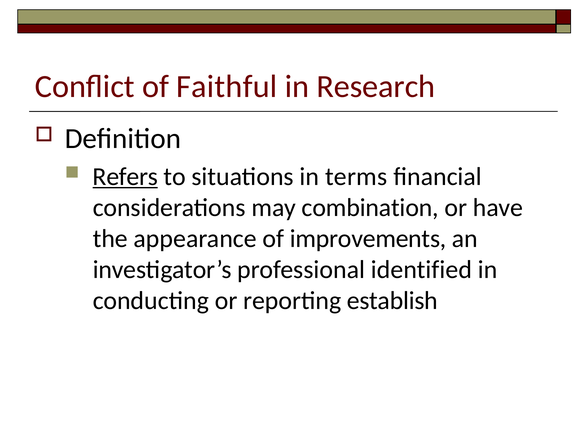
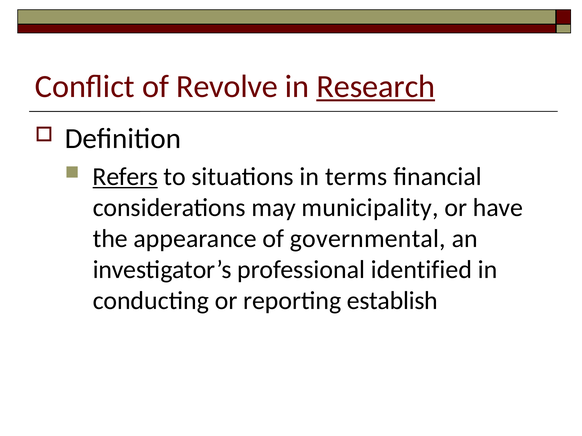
Faithful: Faithful -> Revolve (227, 87)
Research underline: none -> present (376, 87)
combination: combination -> municipality (370, 208)
improvements: improvements -> governmental (368, 239)
